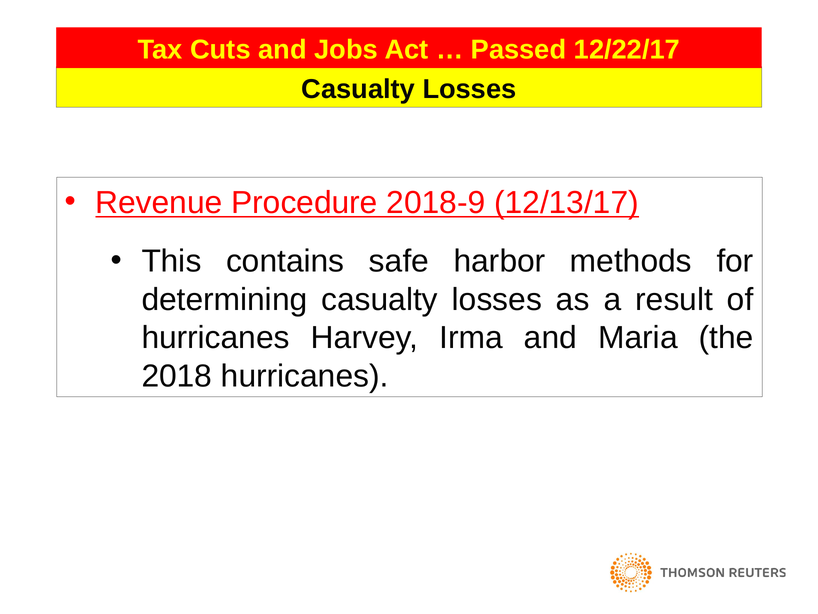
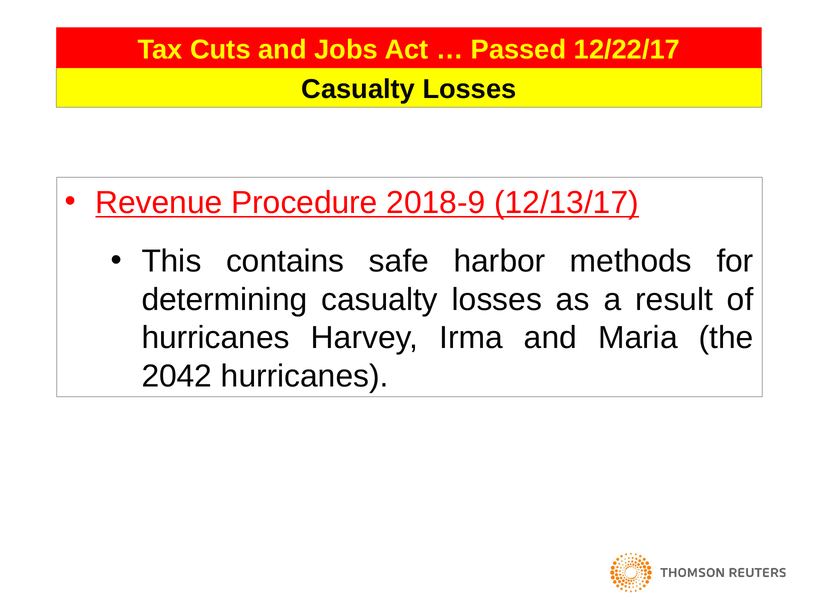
2018: 2018 -> 2042 (177, 376)
